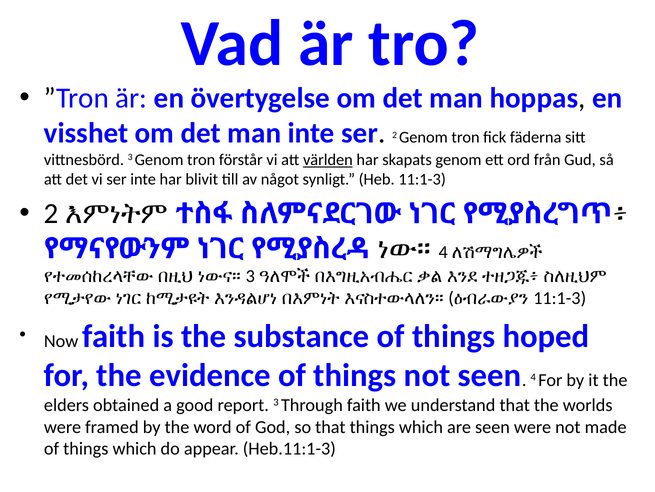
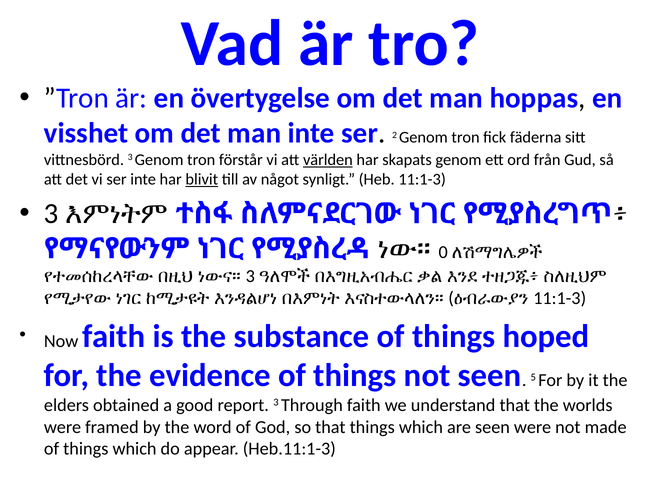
blivit underline: none -> present (202, 179)
2: 2 -> 3 (51, 213)
ነው። 4: 4 -> 0 (443, 252)
4: 4 -> 5 (533, 377)
